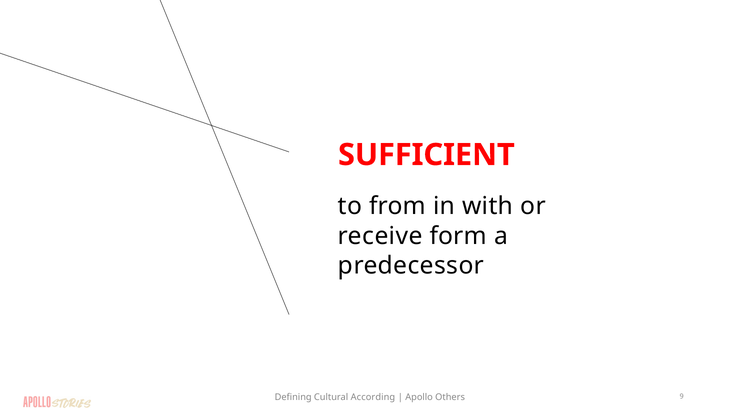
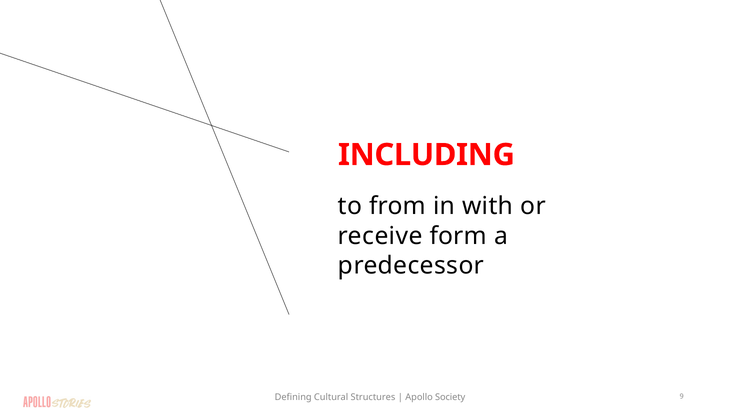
SUFFICIENT: SUFFICIENT -> INCLUDING (426, 155)
According: According -> Structures (373, 398)
Others: Others -> Society (450, 398)
